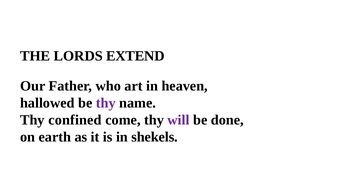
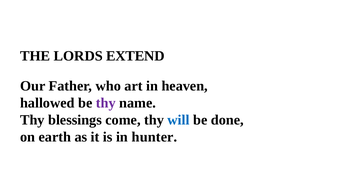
confined: confined -> blessings (75, 120)
will colour: purple -> blue (179, 120)
shekels: shekels -> hunter (154, 137)
